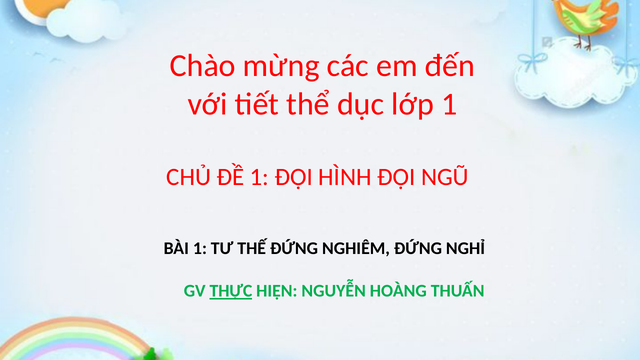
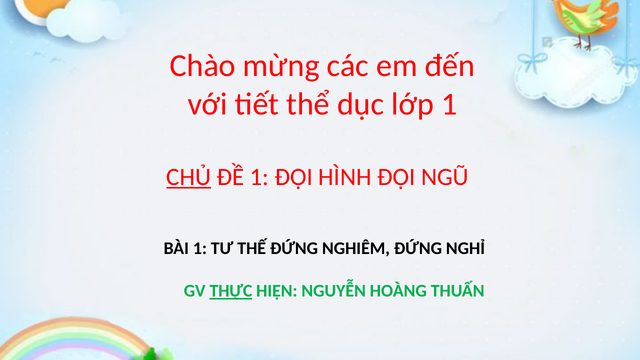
CHỦ underline: none -> present (189, 177)
